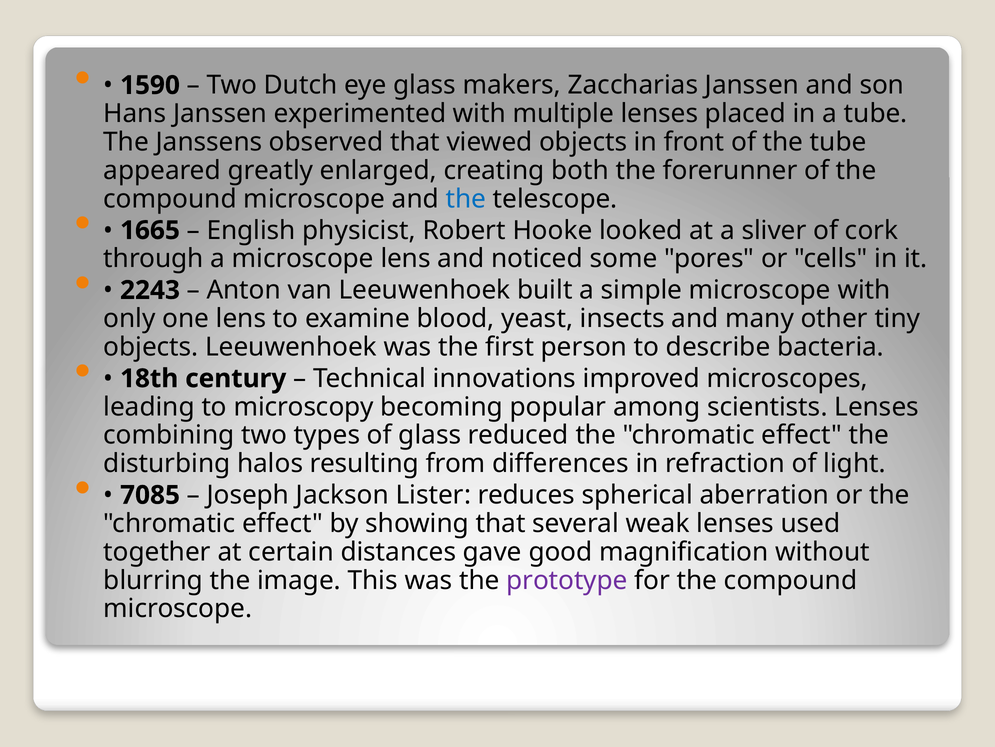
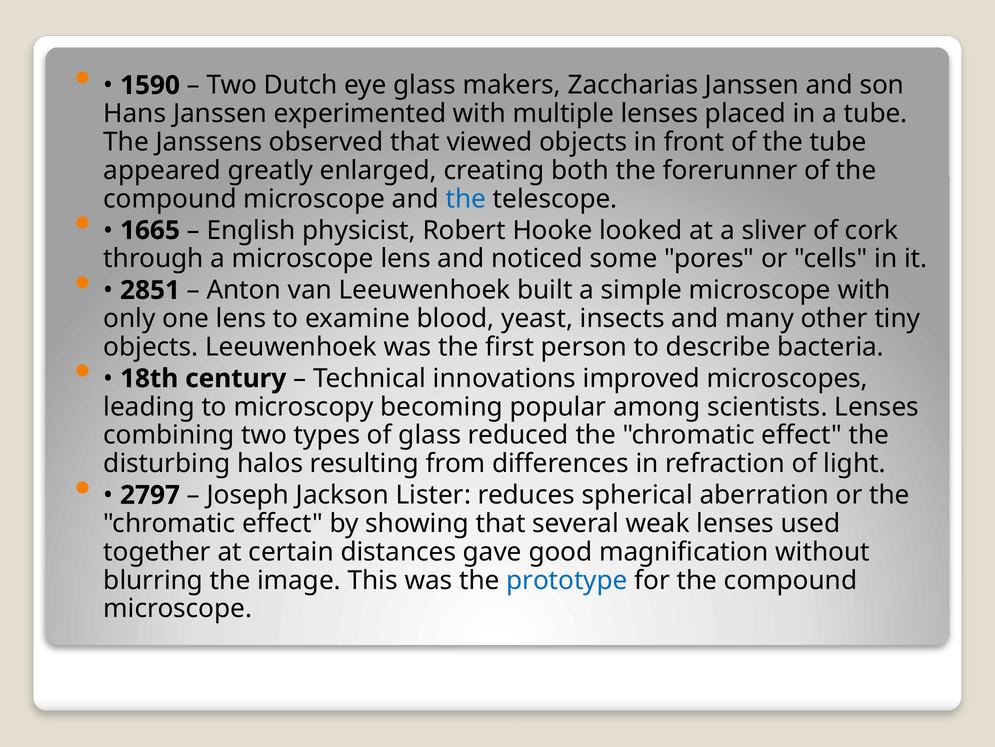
2243: 2243 -> 2851 (150, 290)
7085: 7085 -> 2797 (150, 495)
prototype colour: purple -> blue (567, 580)
